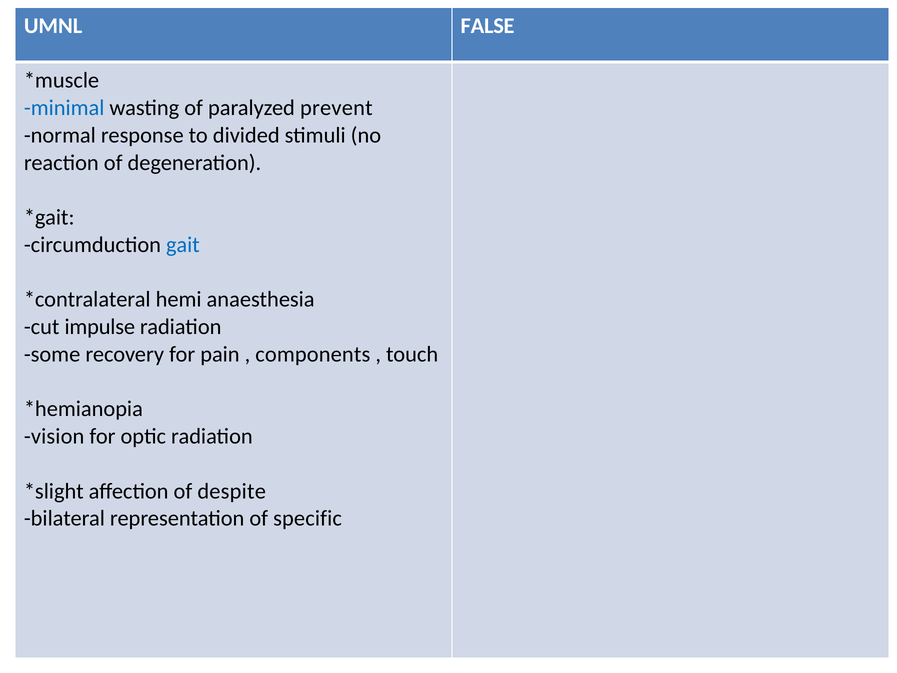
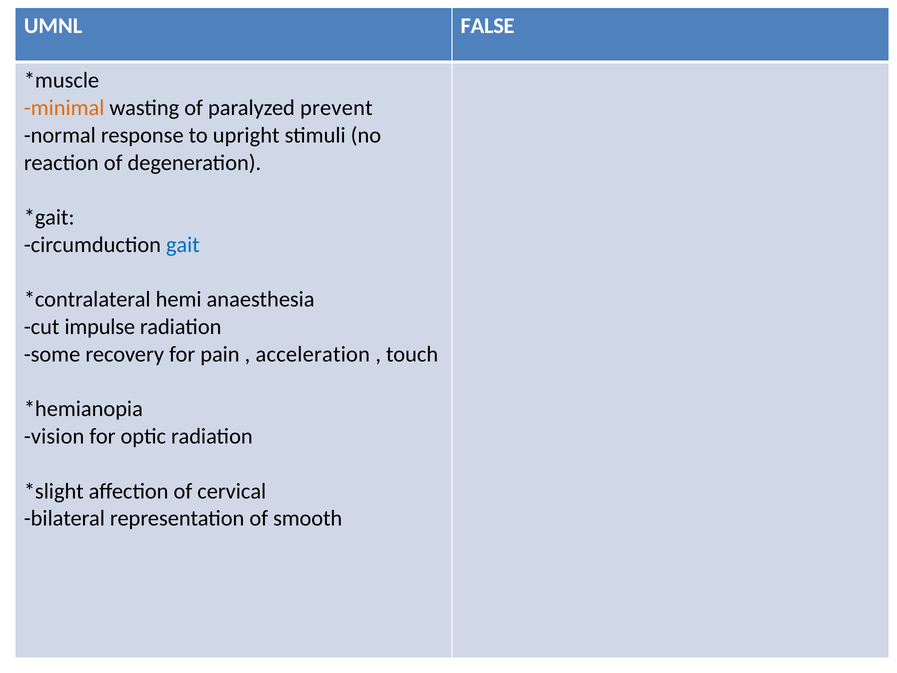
minimal colour: blue -> orange (64, 108)
divided: divided -> upright (246, 135)
components: components -> acceleration (313, 354)
despite: despite -> cervical (232, 491)
specific: specific -> smooth (308, 518)
